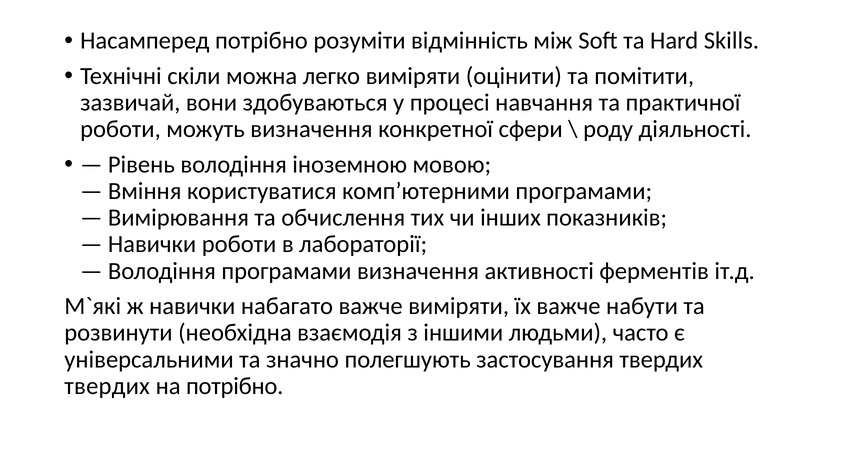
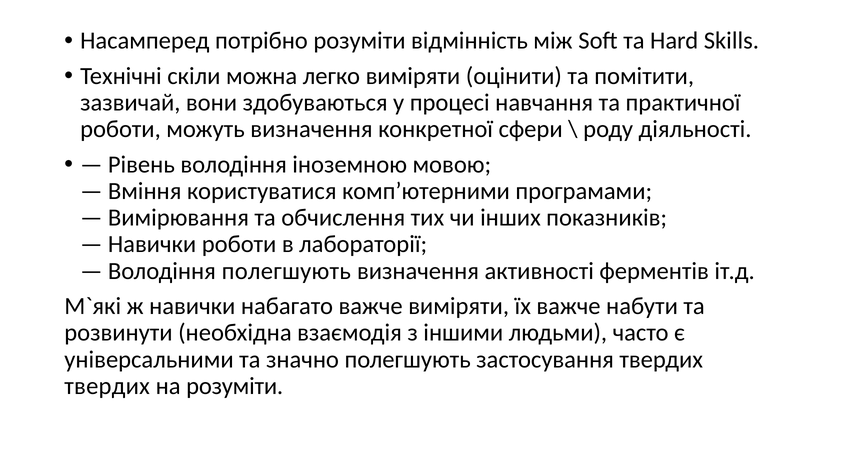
Володіння програмами: програмами -> полегшують (286, 271)
на потрібно: потрібно -> розуміти (235, 386)
